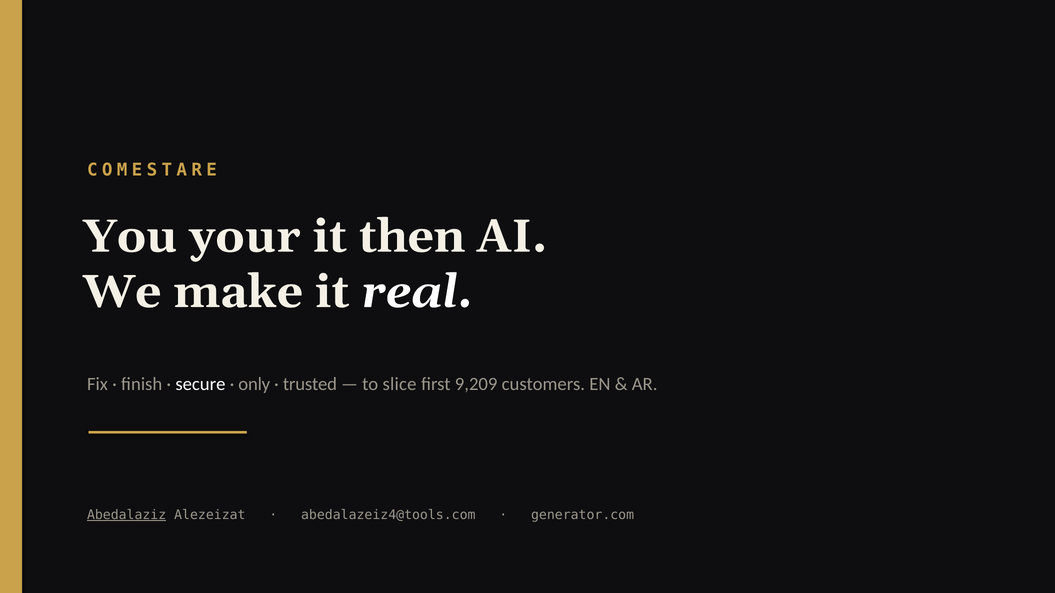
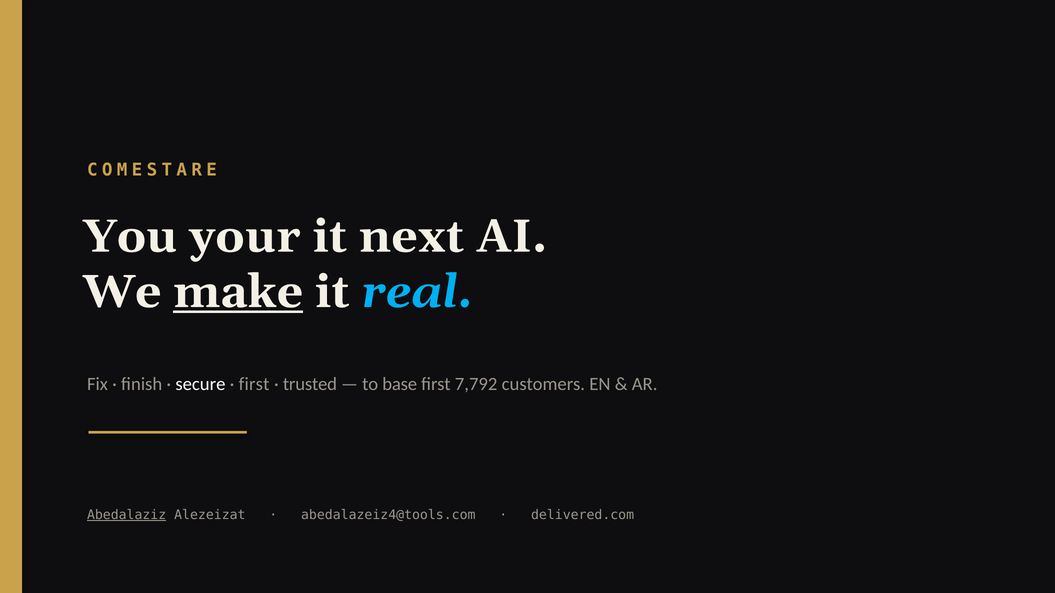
then: then -> next (412, 237)
make underline: none -> present (238, 292)
real colour: white -> light blue (417, 292)
only: only -> first (254, 384)
slice: slice -> base (400, 384)
9,209: 9,209 -> 7,792 (476, 384)
generator.com: generator.com -> delivered.com (583, 515)
